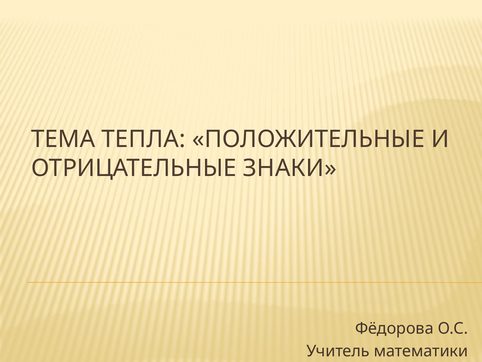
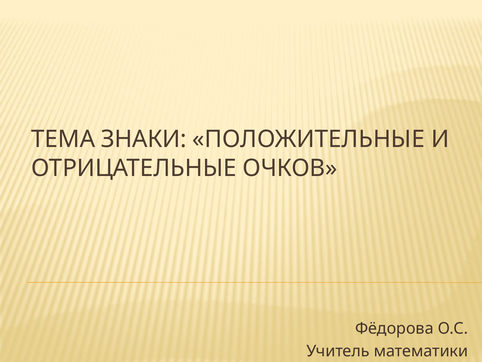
ТЕПЛА: ТЕПЛА -> ЗНАКИ (144, 139)
ЗНАКИ: ЗНАКИ -> ОЧКОВ (290, 168)
